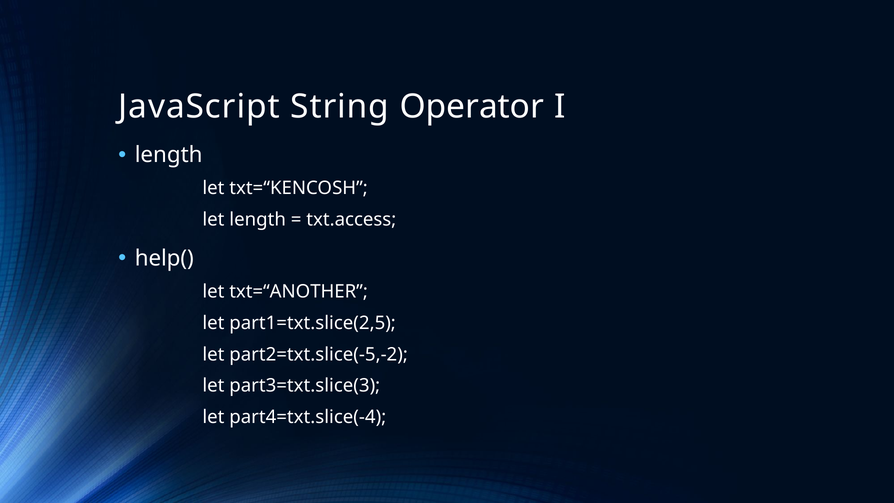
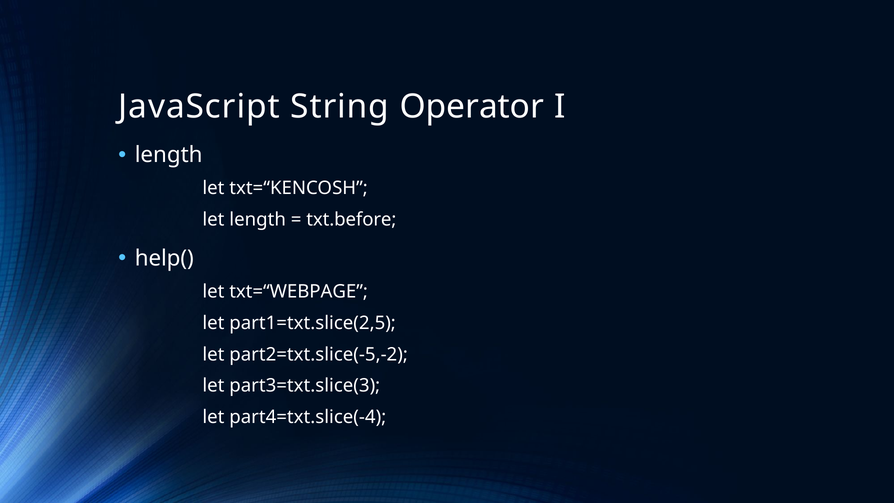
txt.access: txt.access -> txt.before (351, 220)
txt=“ANOTHER: txt=“ANOTHER -> txt=“WEBPAGE (299, 292)
